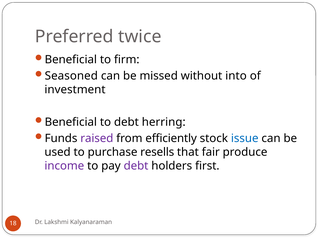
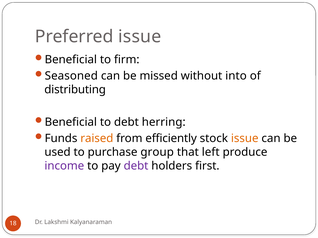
Preferred twice: twice -> issue (140, 37)
investment: investment -> distributing (75, 90)
raised colour: purple -> orange (97, 139)
issue colour: blue -> orange (245, 139)
resells: resells -> group (157, 153)
fair: fair -> left (211, 153)
